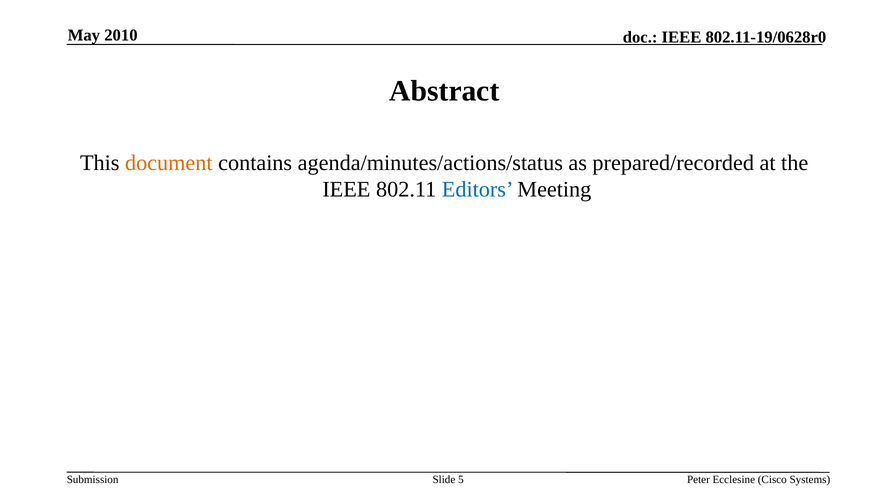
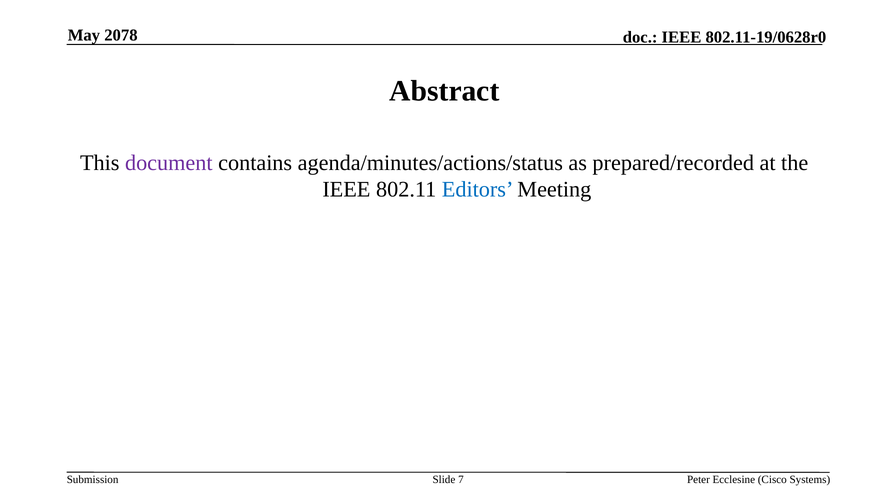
2010: 2010 -> 2078 (121, 35)
document colour: orange -> purple (169, 163)
5: 5 -> 7 (461, 480)
